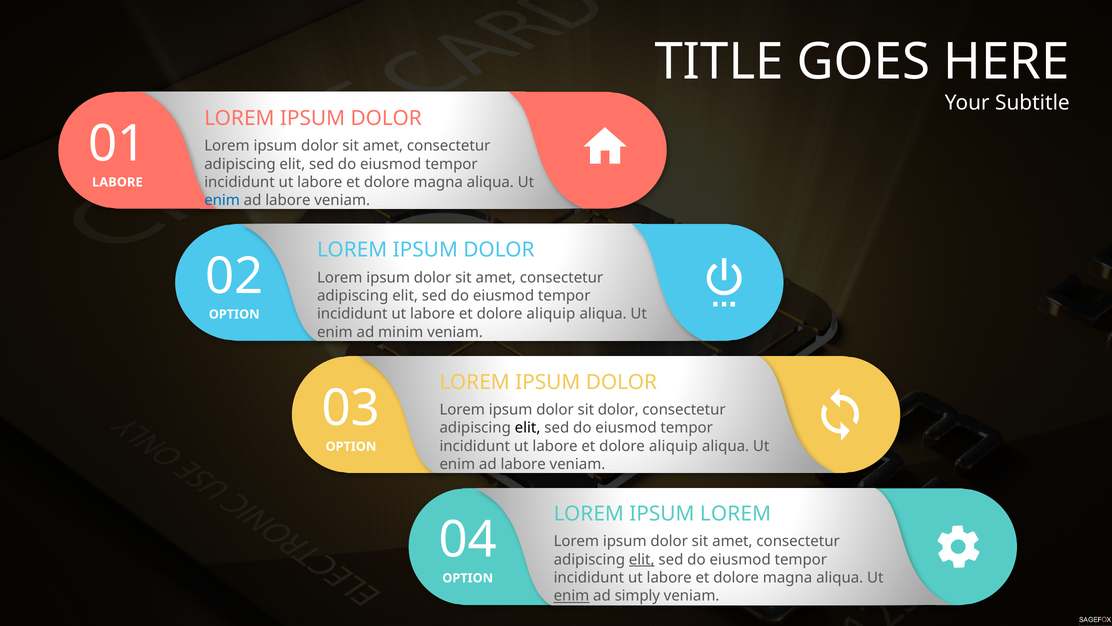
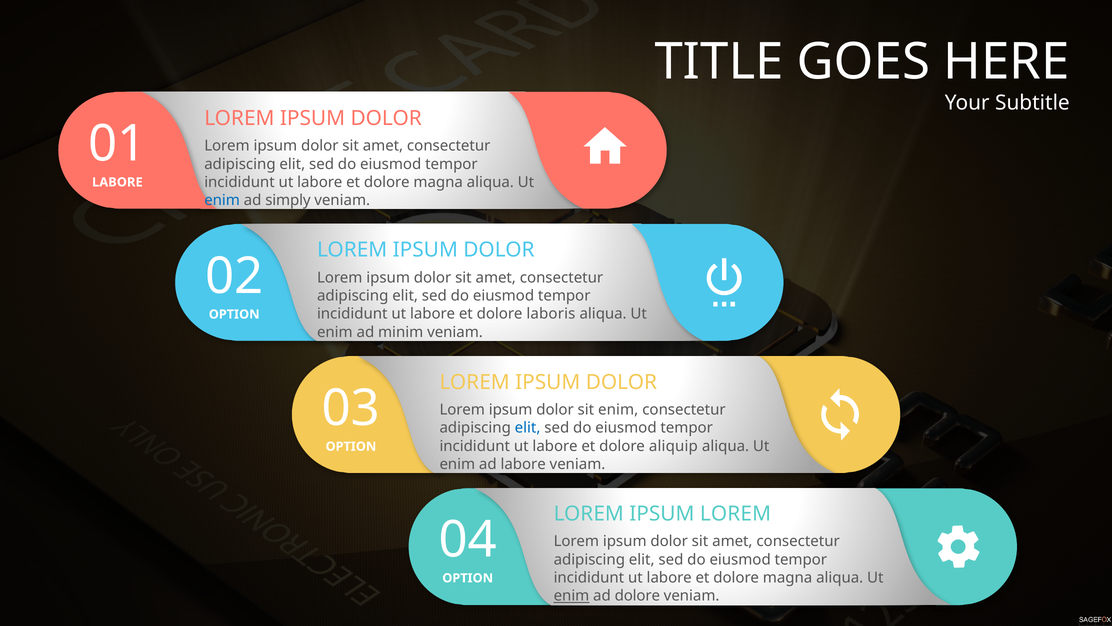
labore: labore -> simply (288, 200)
aliquip: aliquip -> laboris (551, 314)
sit dolor: dolor -> enim (618, 410)
elit colour: black -> blue (528, 428)
elit underline: present -> none (642, 559)
ad simply: simply -> dolore (637, 595)
